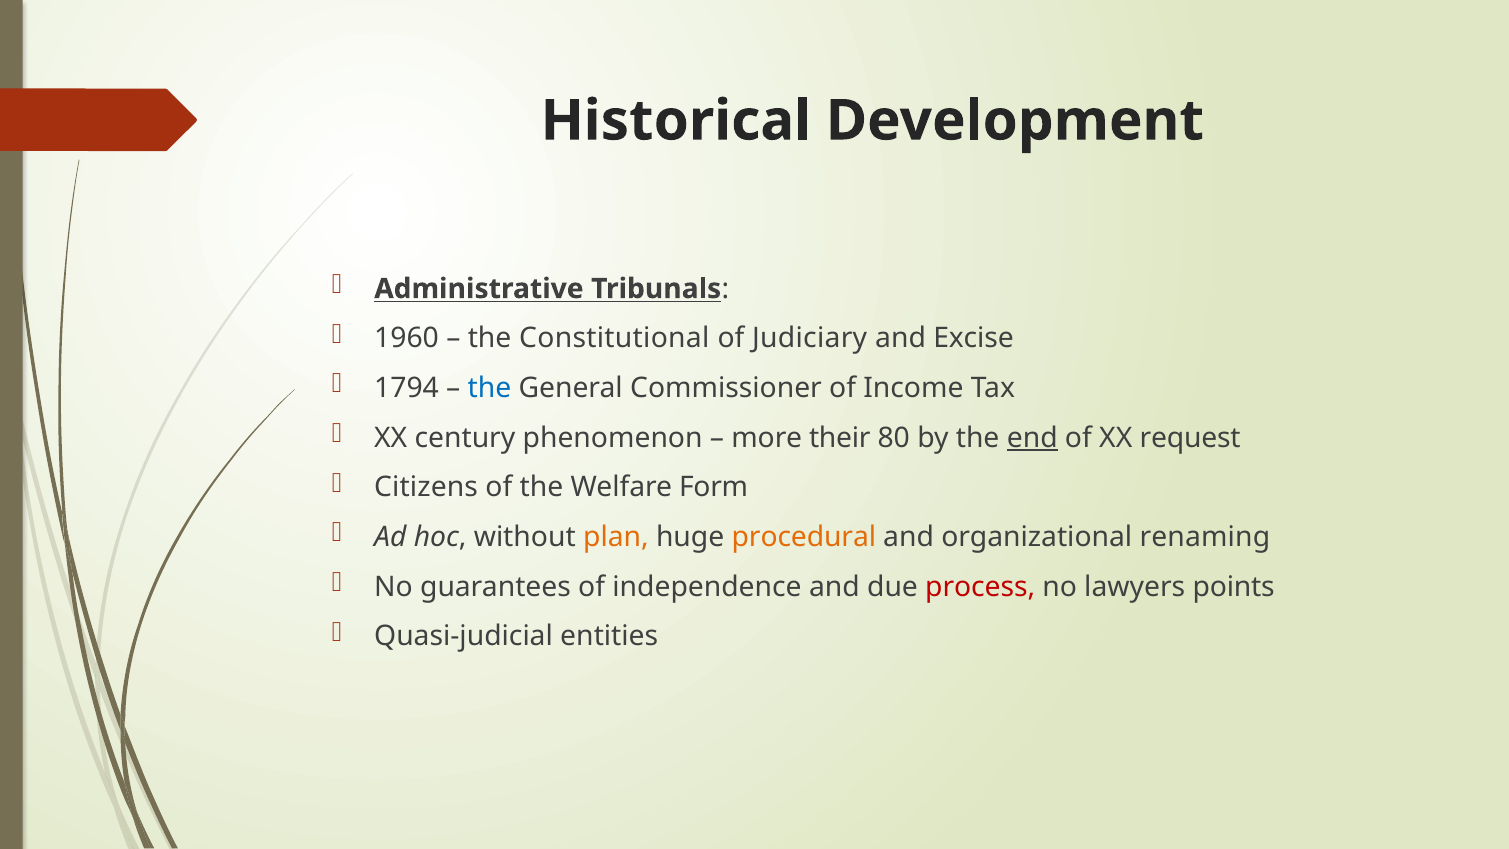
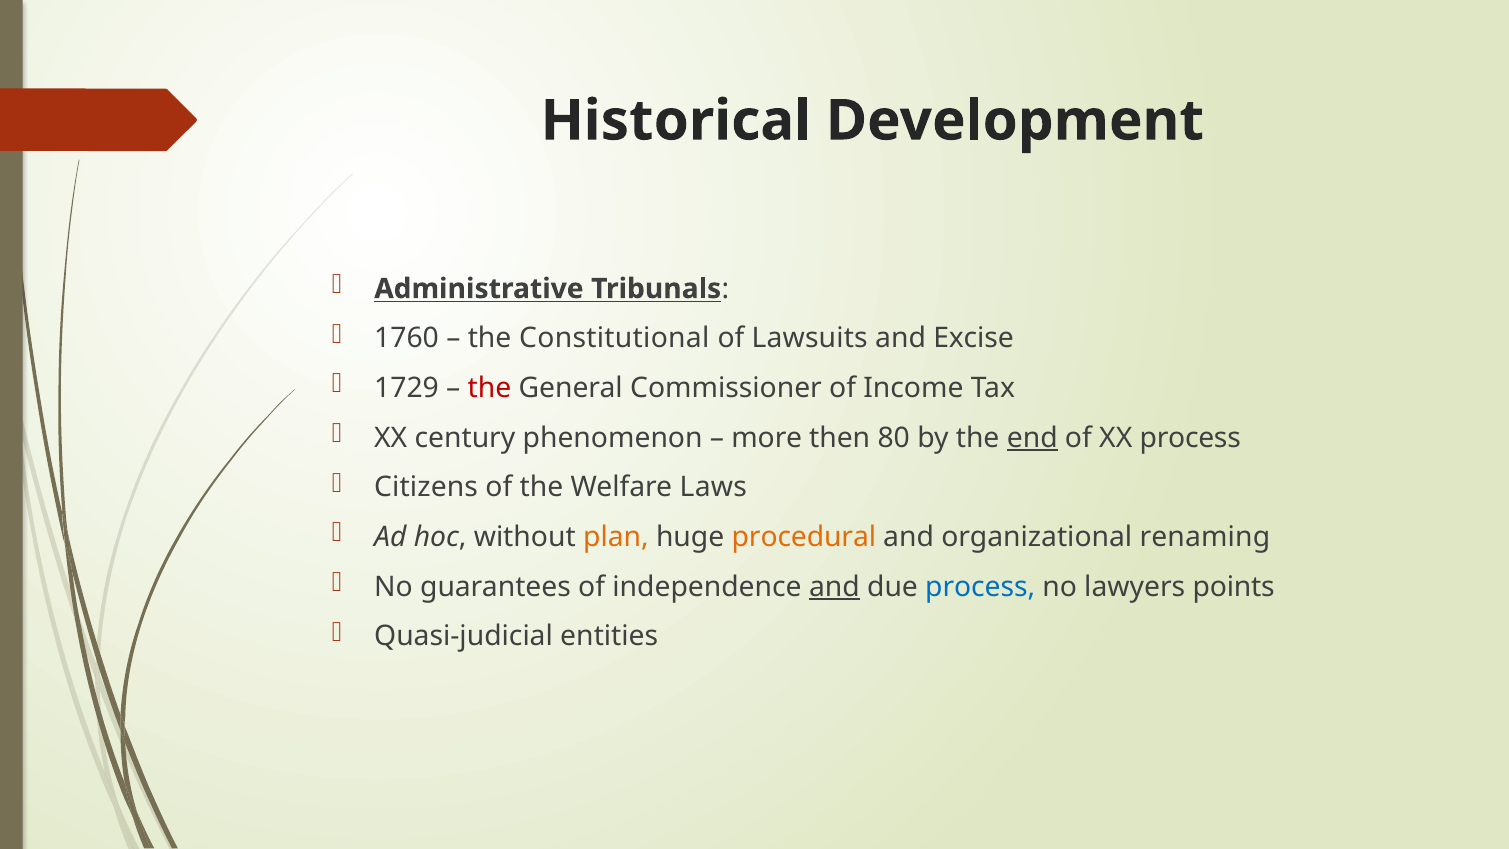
1960: 1960 -> 1760 (407, 338)
Judiciary: Judiciary -> Lawsuits (810, 338)
1794: 1794 -> 1729 (407, 388)
the colour: blue -> red (490, 388)
their: their -> then (840, 438)
XX request: request -> process (1190, 438)
Form: Form -> Laws (713, 487)
and underline: none -> present (834, 587)
process colour: red -> blue (980, 587)
